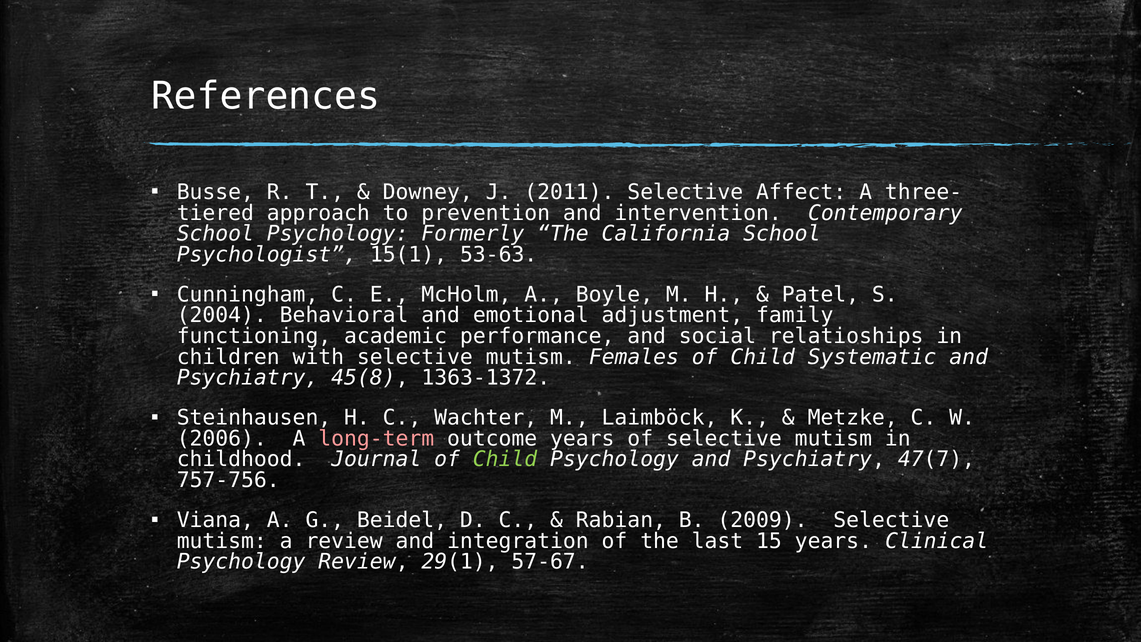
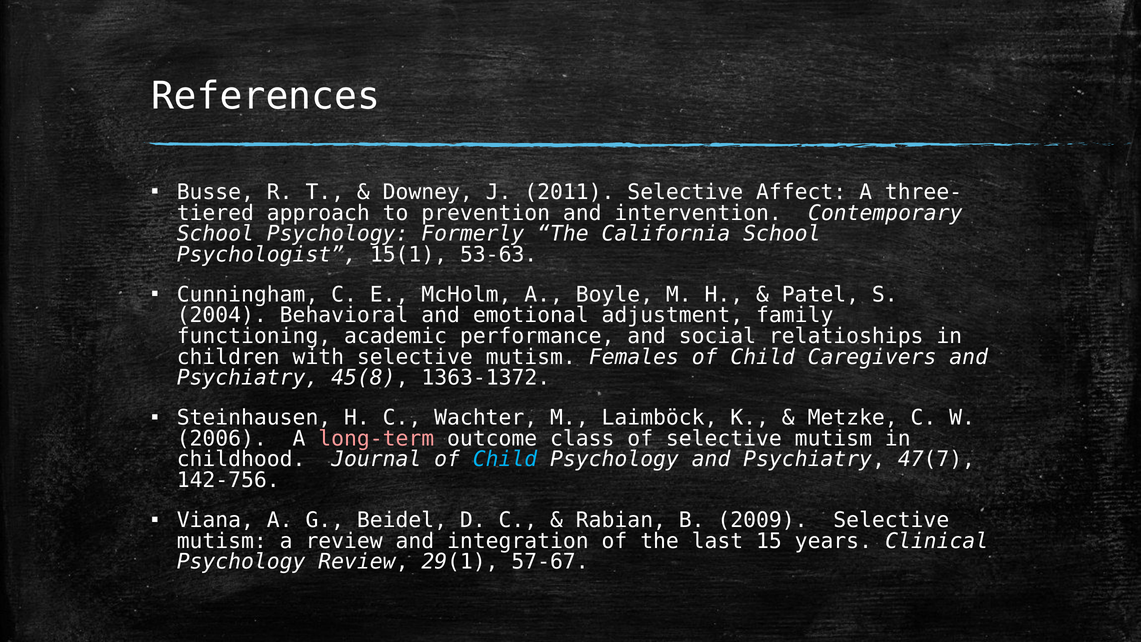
Systematic: Systematic -> Caregivers (872, 357)
outcome years: years -> class (582, 439)
Child colour: light green -> light blue (505, 459)
757-756: 757-756 -> 142-756 (228, 480)
